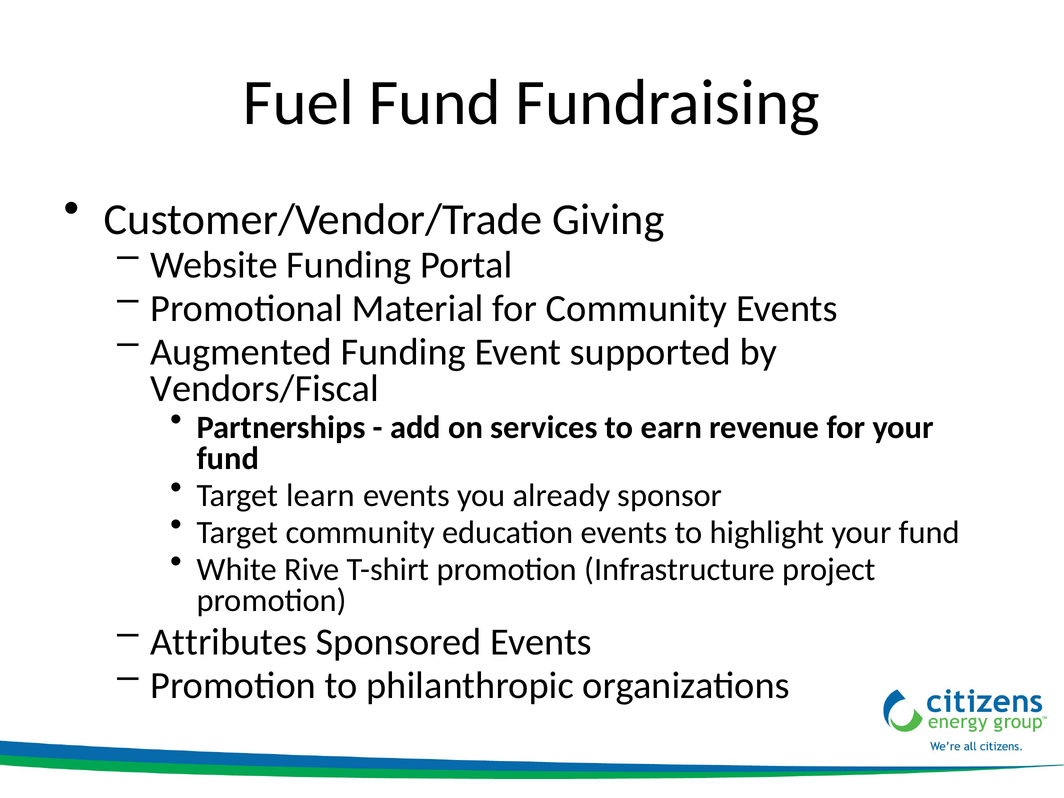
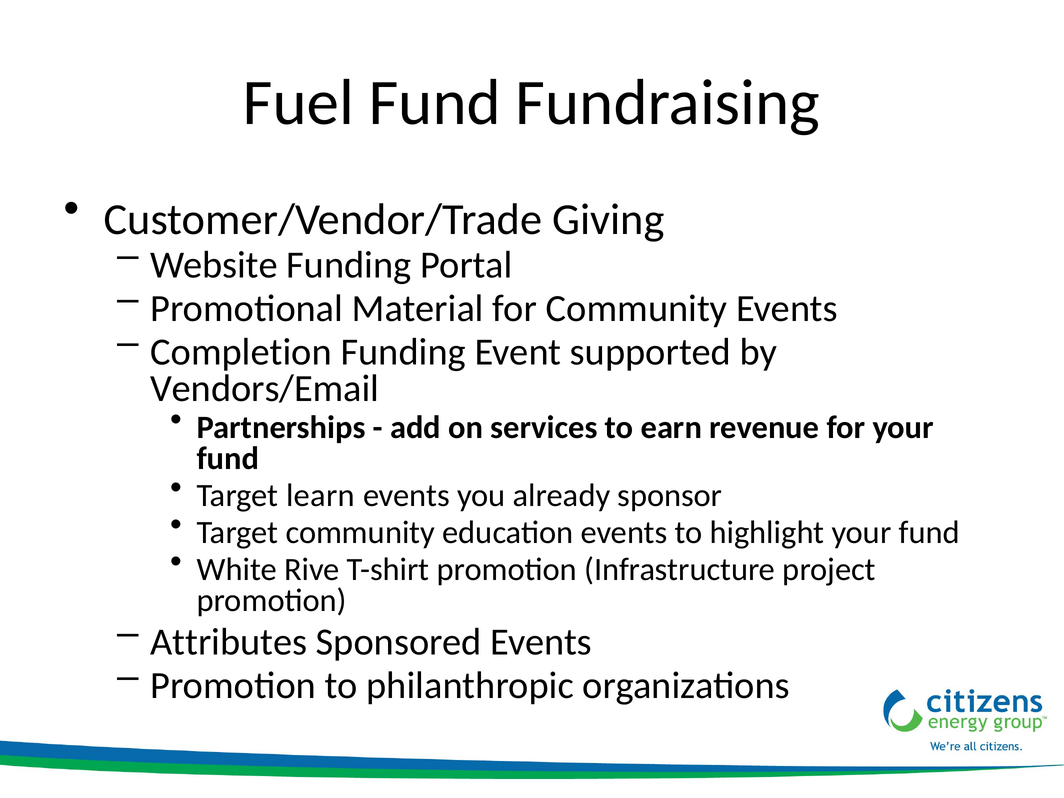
Augmented: Augmented -> Completion (241, 352)
Vendors/Fiscal: Vendors/Fiscal -> Vendors/Email (265, 389)
